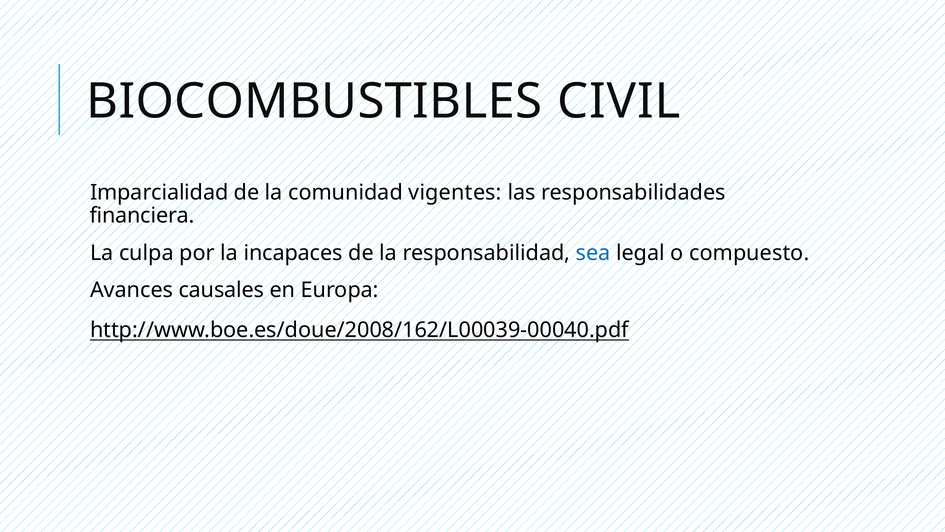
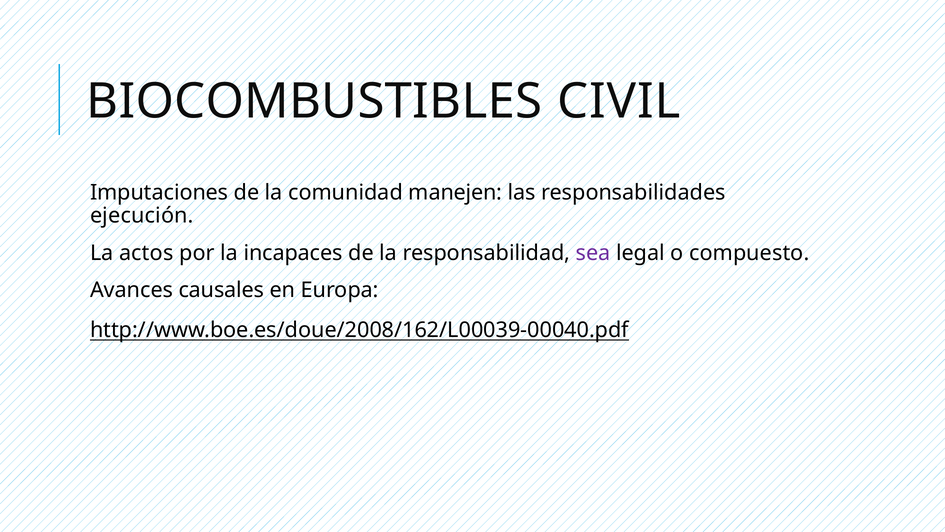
Imparcialidad: Imparcialidad -> Imputaciones (159, 192)
vigentes: vigentes -> manejen (455, 192)
financiera: financiera -> ejecución (142, 216)
culpa: culpa -> actos (146, 253)
sea colour: blue -> purple (593, 253)
